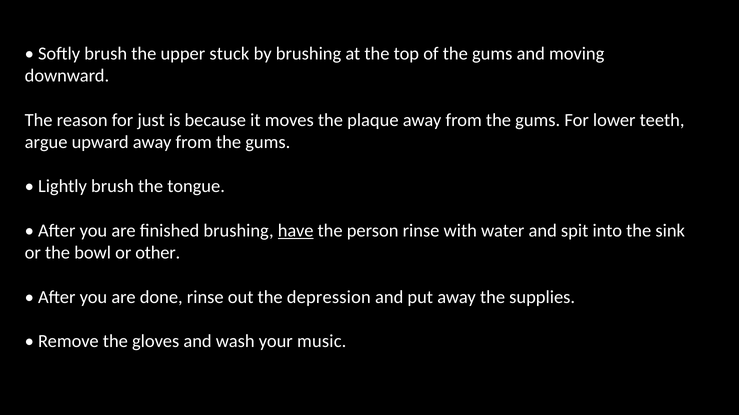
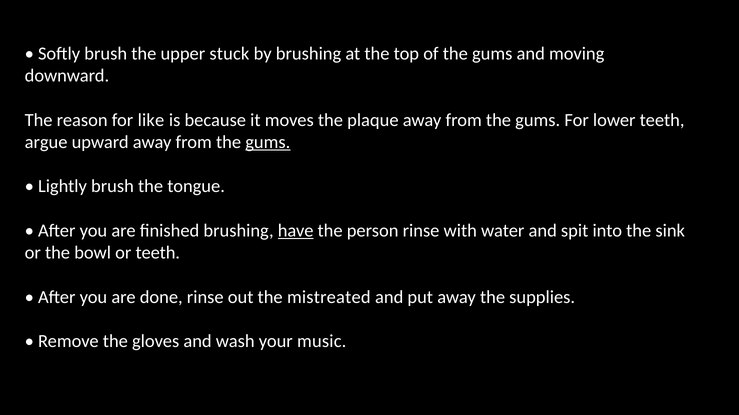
just: just -> like (151, 120)
gums underline: none -> present (268, 142)
or other: other -> teeth (158, 253)
depression: depression -> mistreated (329, 297)
